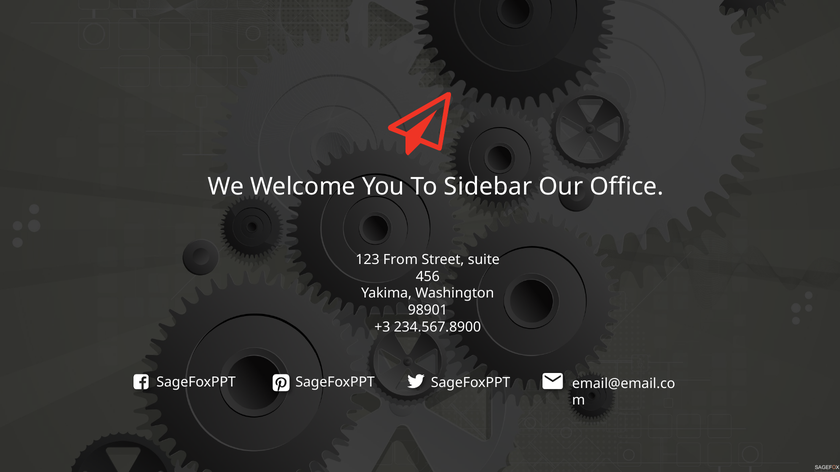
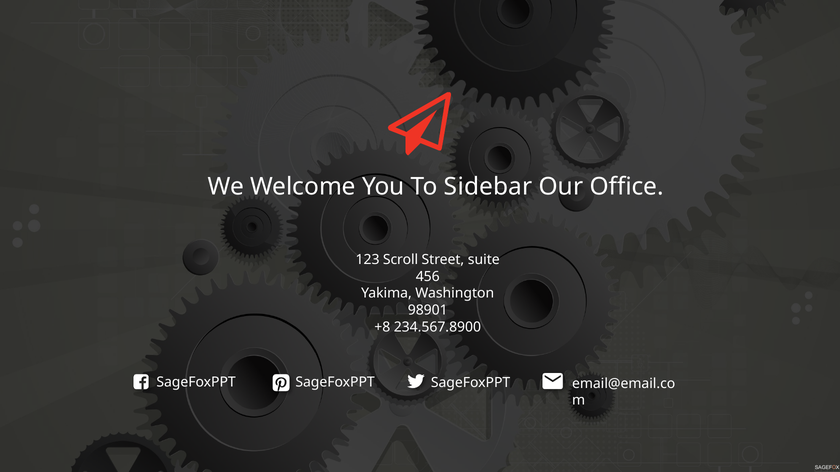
From: From -> Scroll (401, 260)
+3: +3 -> +8 (382, 327)
